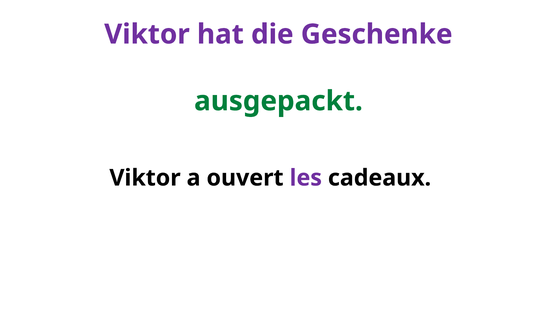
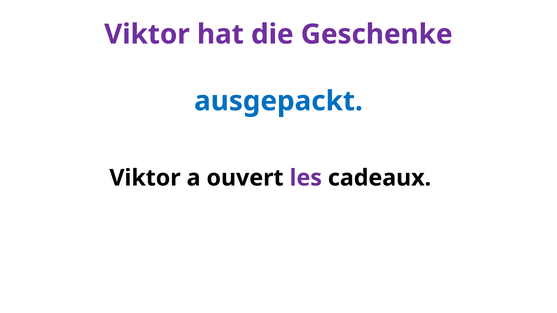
ausgepackt colour: green -> blue (278, 101)
